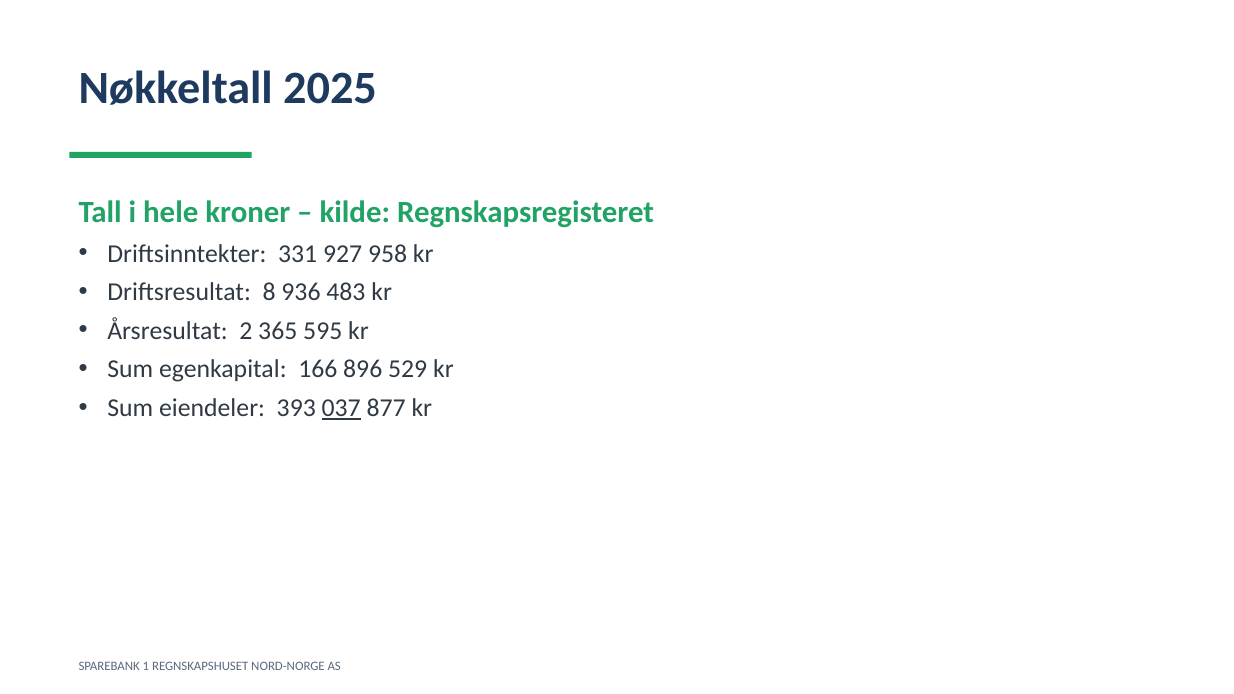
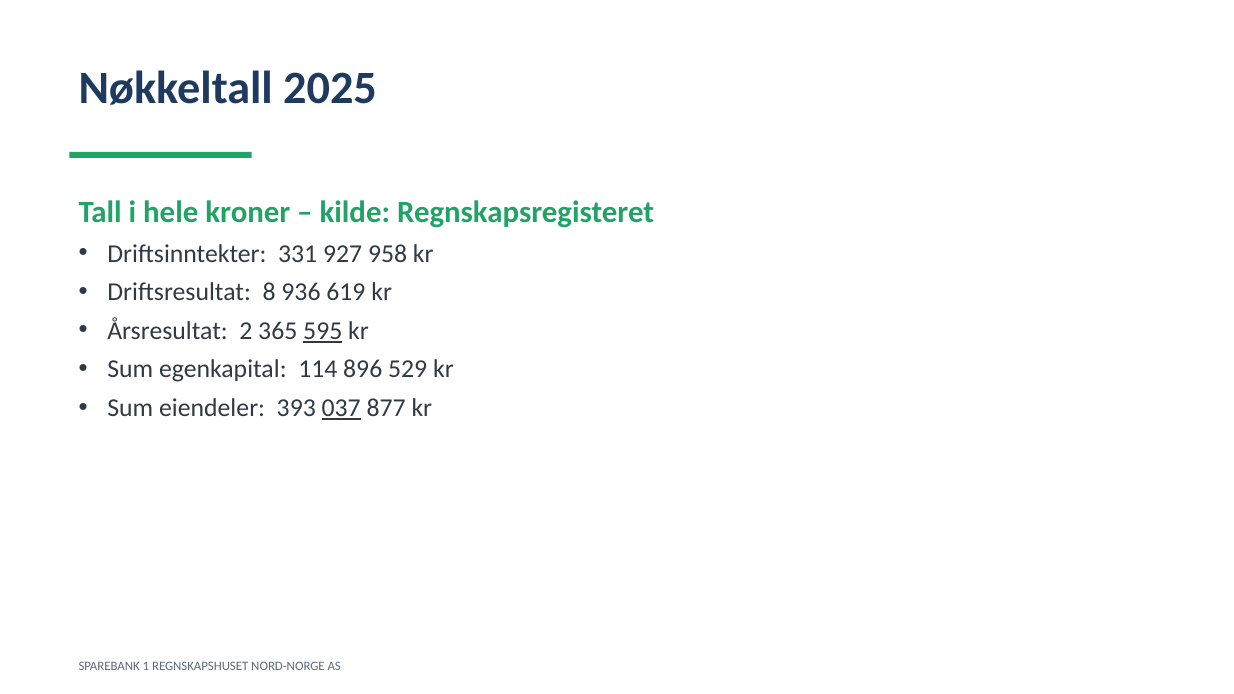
483: 483 -> 619 (346, 292)
595 underline: none -> present (323, 331)
166: 166 -> 114 (318, 370)
